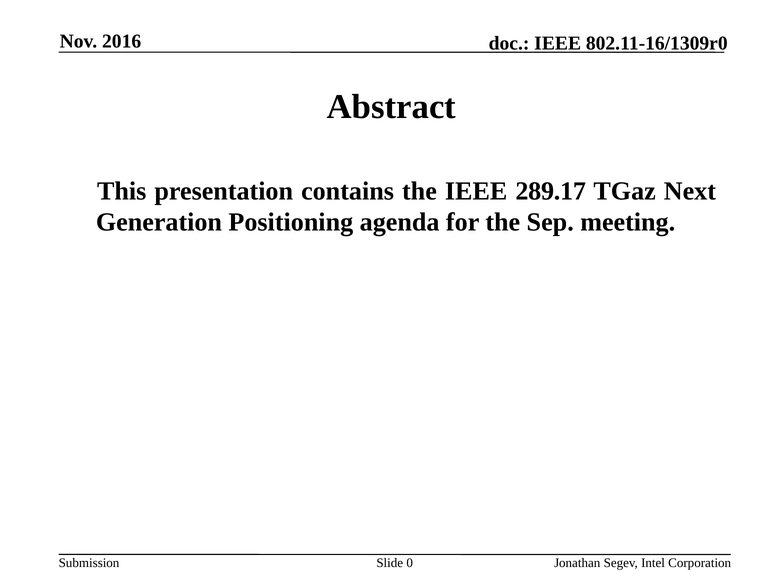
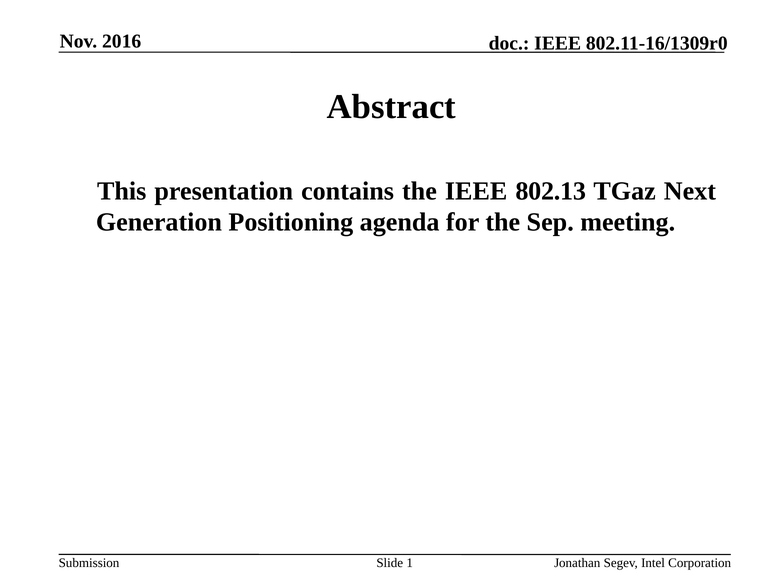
289.17: 289.17 -> 802.13 (551, 191)
0: 0 -> 1 (410, 563)
